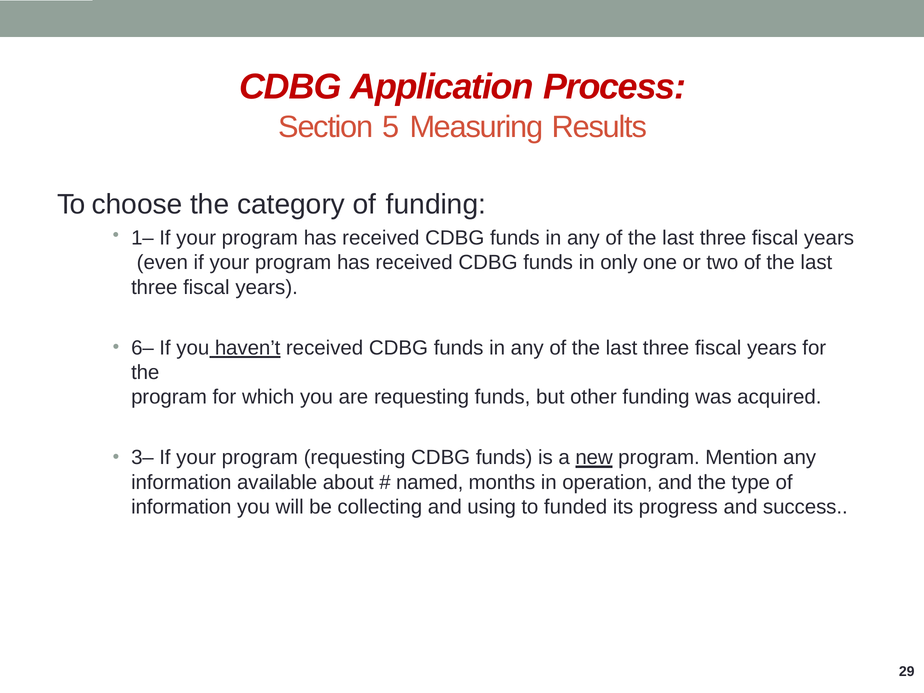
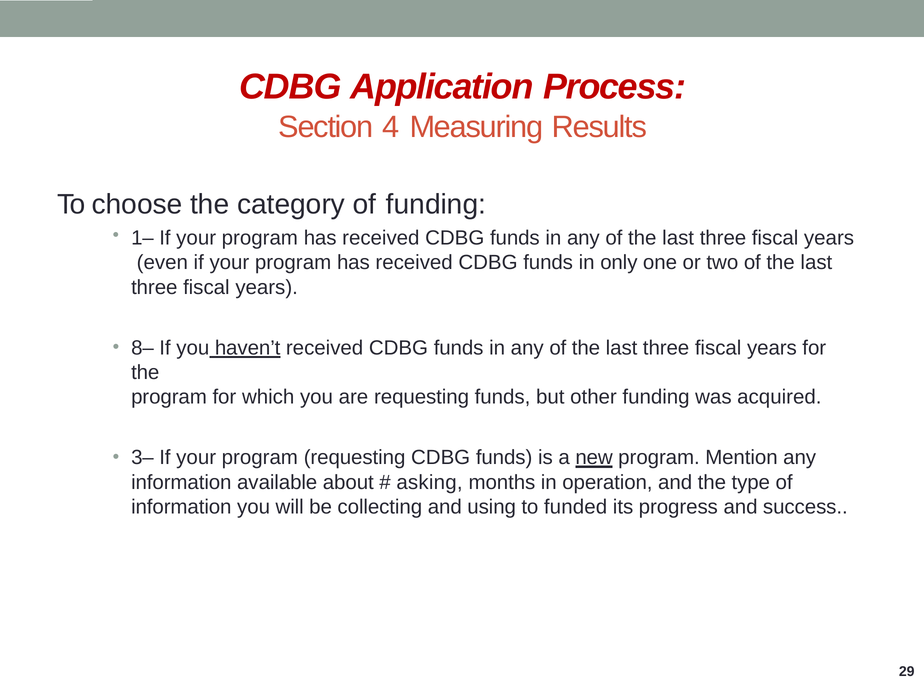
5: 5 -> 4 (391, 127)
6–: 6– -> 8– (143, 348)
named: named -> asking (429, 482)
